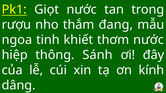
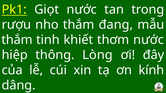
ngoa: ngoa -> thắm (17, 40)
Sánh: Sánh -> Lòng (98, 55)
